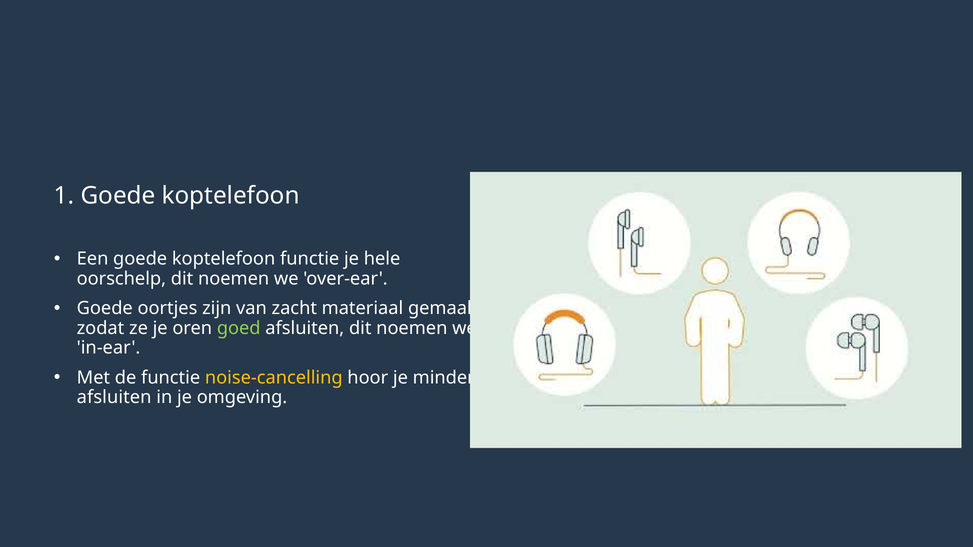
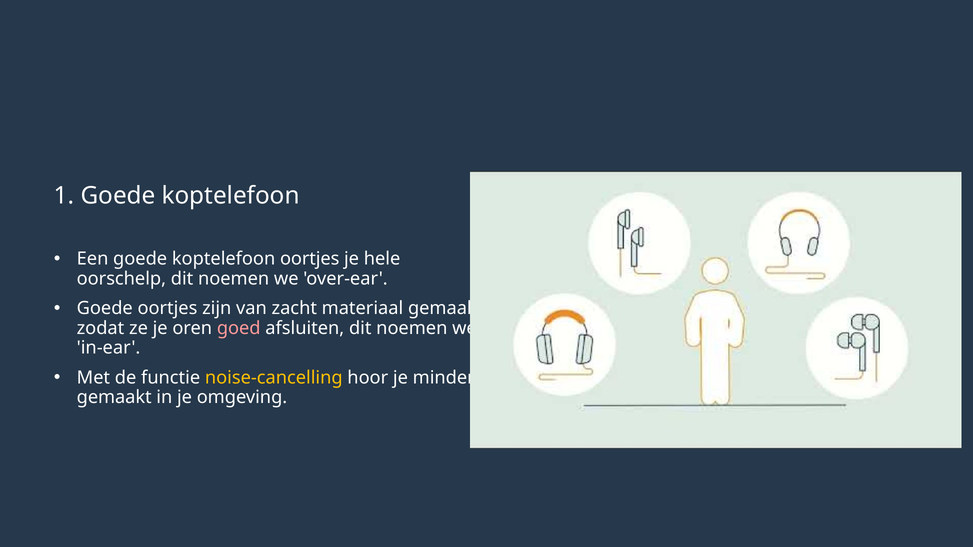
koptelefoon functie: functie -> oortjes (310, 259)
goed colour: light green -> pink (239, 328)
afsluiten: afsluiten -> gemaakt (114, 398)
